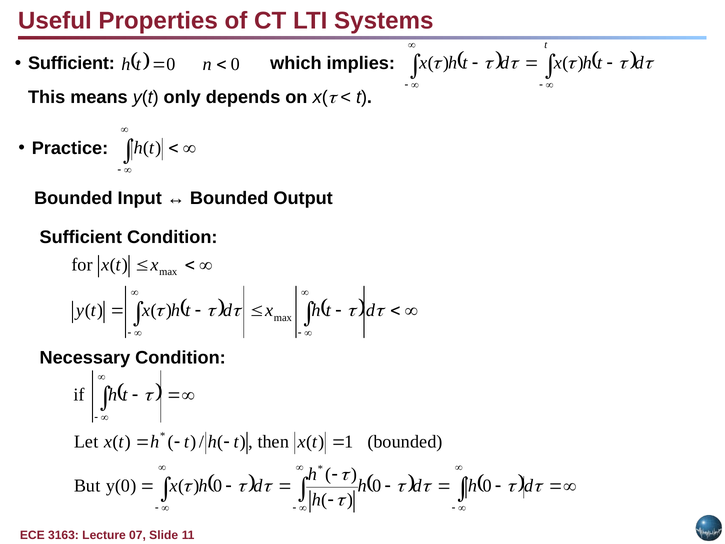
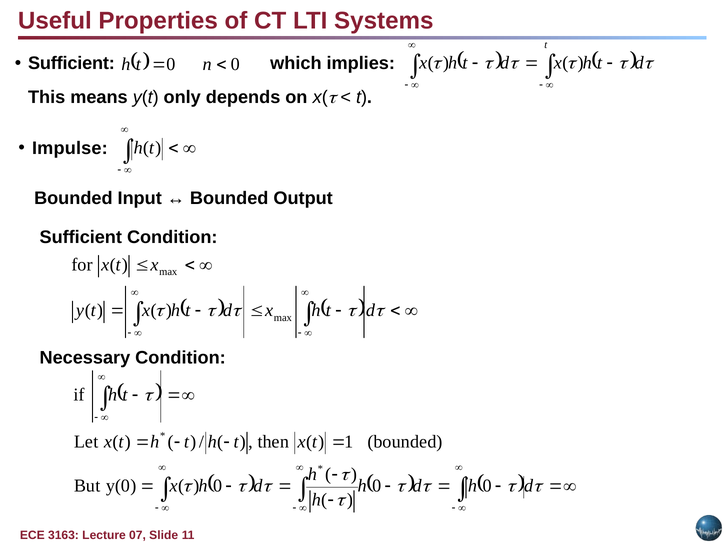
Practice: Practice -> Impulse (70, 148)
